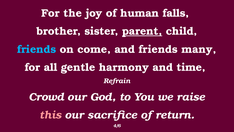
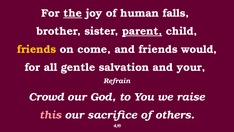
the underline: none -> present (73, 13)
friends colour: light blue -> yellow (37, 49)
many: many -> would (199, 49)
harmony: harmony -> salvation (124, 67)
time: time -> your (191, 67)
return: return -> others (175, 115)
